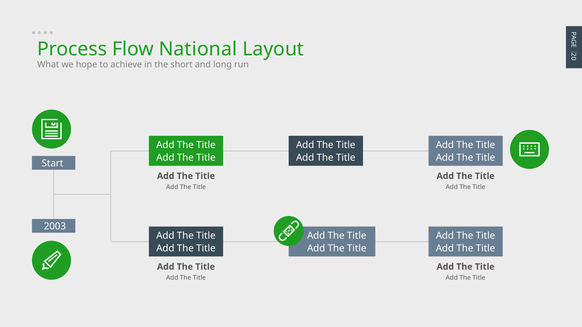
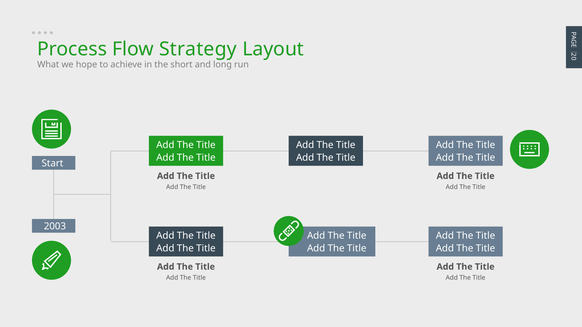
National: National -> Strategy (198, 49)
